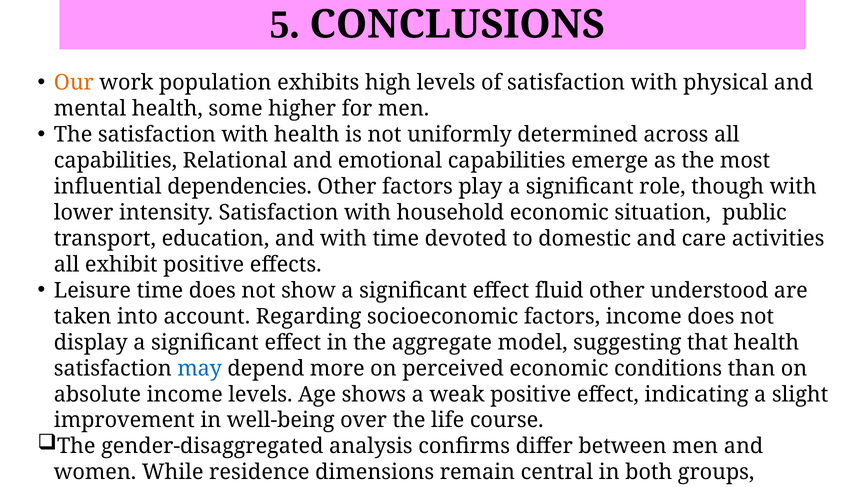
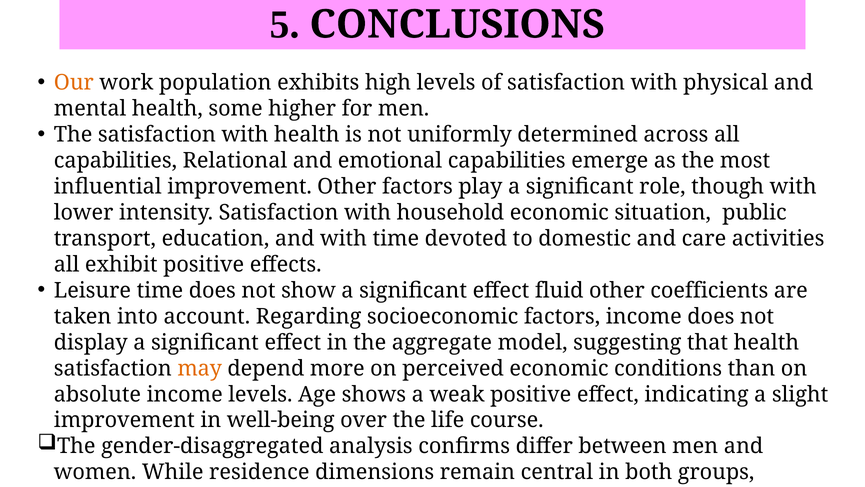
influential dependencies: dependencies -> improvement (240, 186)
understood: understood -> coefficients (709, 290)
may colour: blue -> orange (200, 368)
